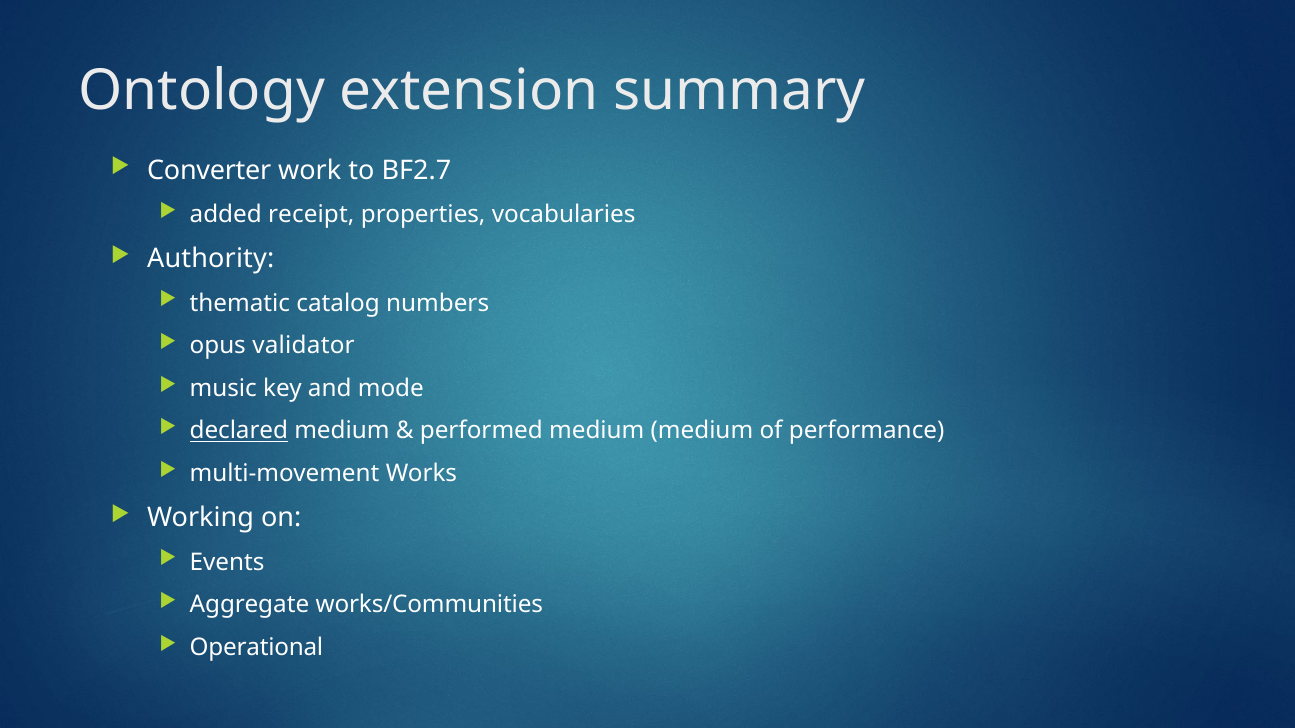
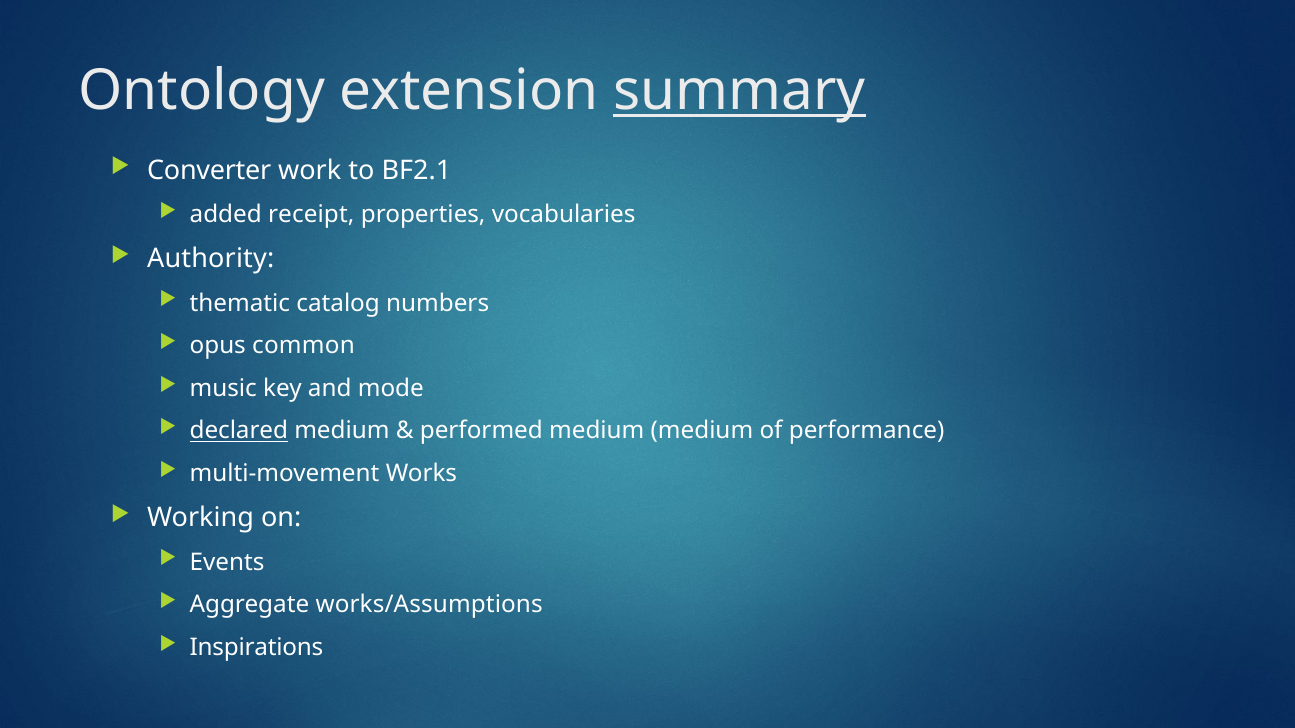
summary underline: none -> present (740, 91)
BF2.7: BF2.7 -> BF2.1 (416, 171)
validator: validator -> common (303, 346)
works/Communities: works/Communities -> works/Assumptions (429, 605)
Operational: Operational -> Inspirations (256, 648)
